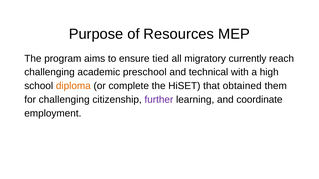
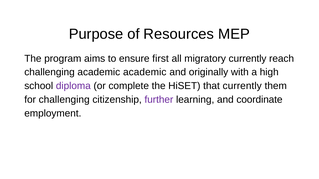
tied: tied -> first (161, 59)
academic preschool: preschool -> academic (145, 72)
technical: technical -> originally (209, 72)
diploma colour: orange -> purple (73, 86)
that obtained: obtained -> currently (242, 86)
